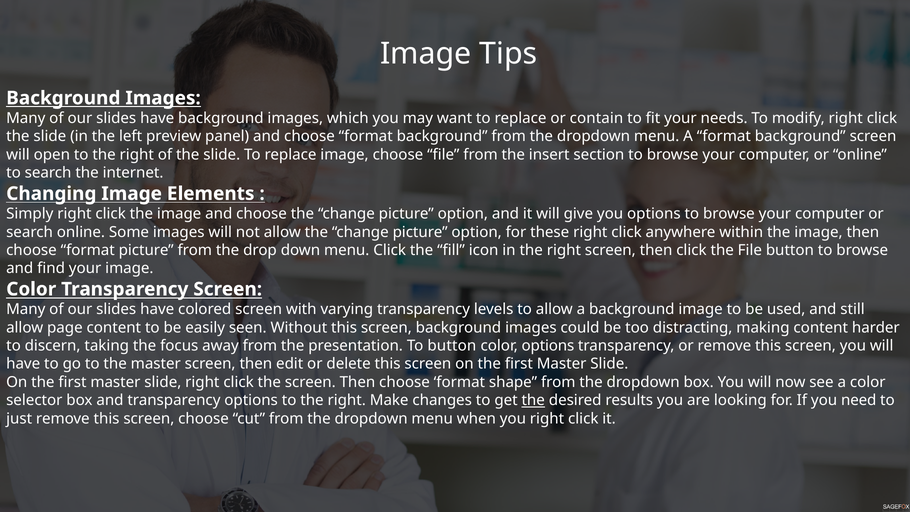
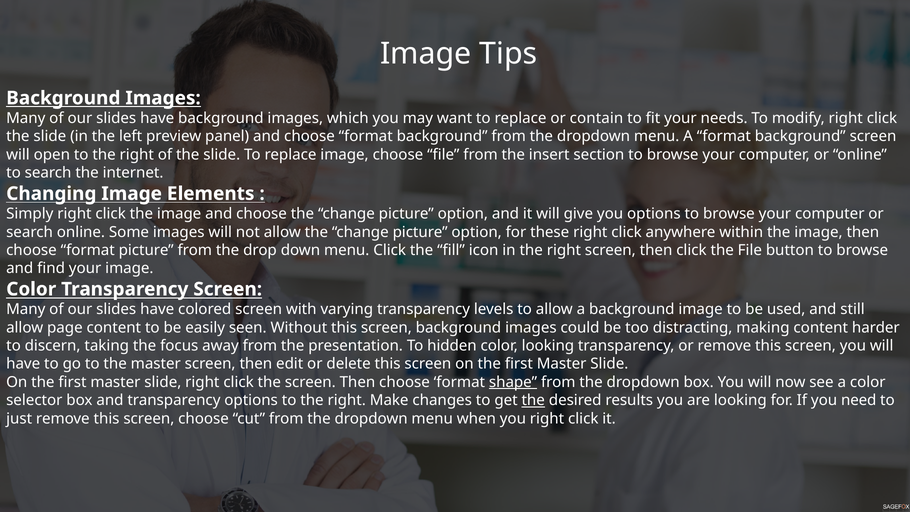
To button: button -> hidden (452, 346)
color options: options -> looking (548, 346)
shape underline: none -> present (513, 382)
